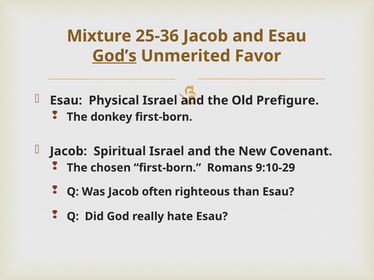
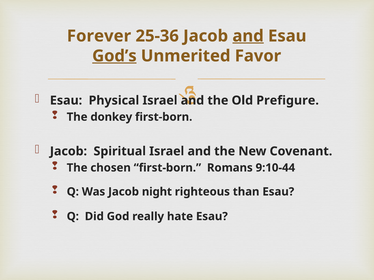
Mixture: Mixture -> Forever (99, 36)
and underline: none -> present (248, 36)
9:10-29: 9:10-29 -> 9:10-44 (275, 168)
often: often -> night (157, 192)
